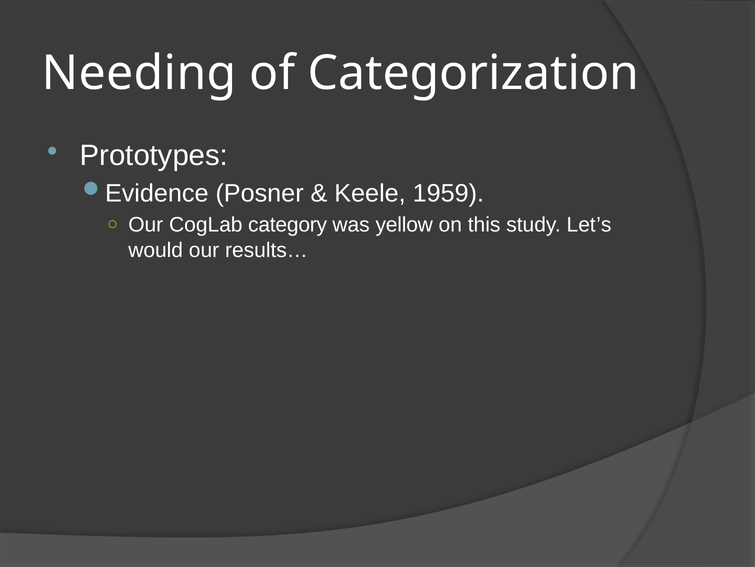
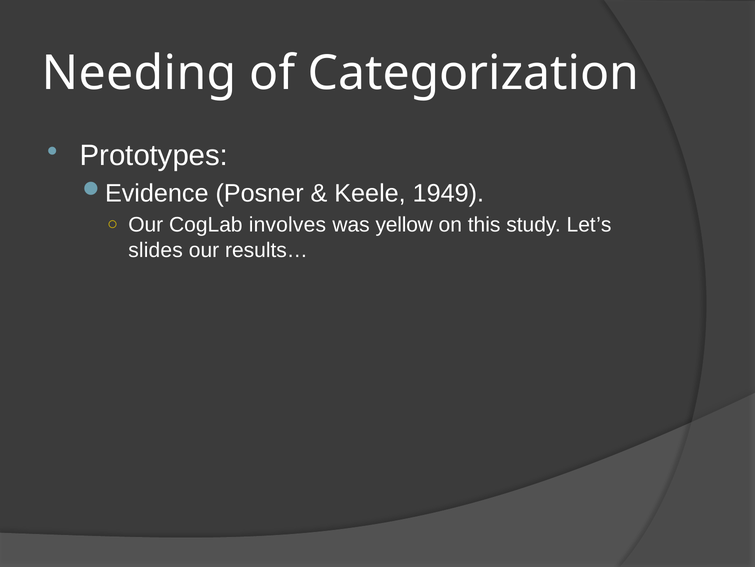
1959: 1959 -> 1949 (448, 193)
category: category -> involves (287, 225)
would: would -> slides (156, 250)
